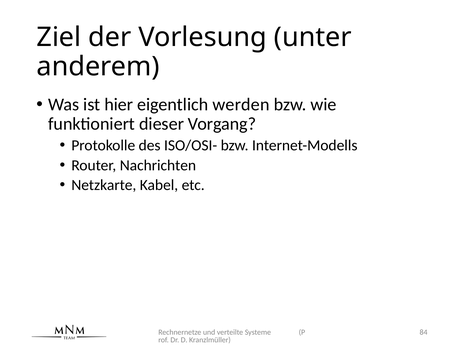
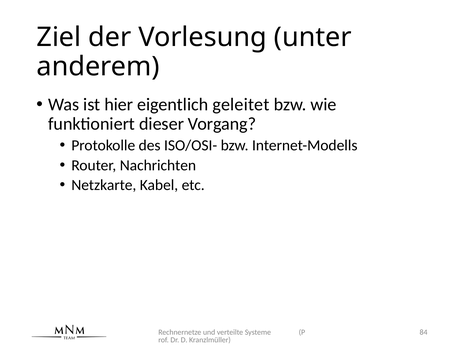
werden: werden -> geleitet (241, 105)
